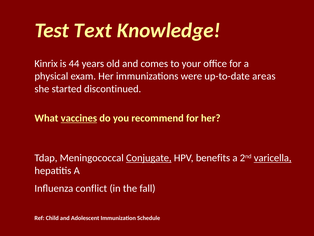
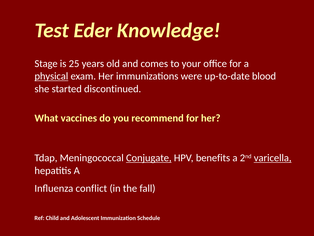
Text: Text -> Eder (93, 30)
Kinrix: Kinrix -> Stage (46, 64)
44: 44 -> 25 (74, 64)
physical underline: none -> present (51, 76)
areas: areas -> blood (264, 76)
vaccines underline: present -> none (79, 118)
